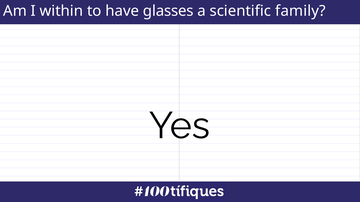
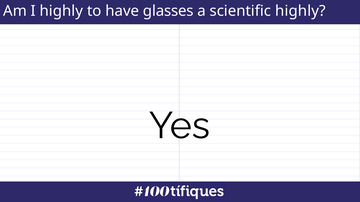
I within: within -> highly (61, 11)
scientific family: family -> highly (300, 11)
